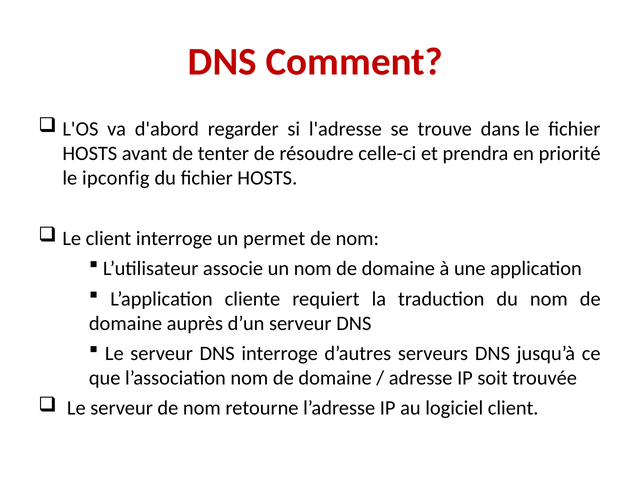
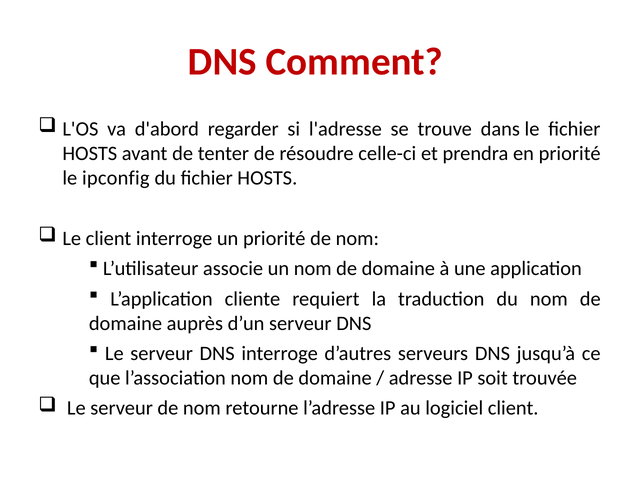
un permet: permet -> priorité (274, 238)
